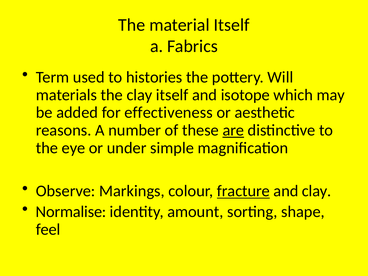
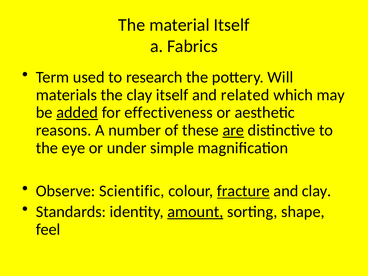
histories: histories -> research (154, 77)
isotope: isotope -> related (245, 95)
added underline: none -> present (77, 113)
Markings: Markings -> Scientific (132, 191)
Normalise: Normalise -> Standards (71, 212)
amount underline: none -> present (195, 212)
